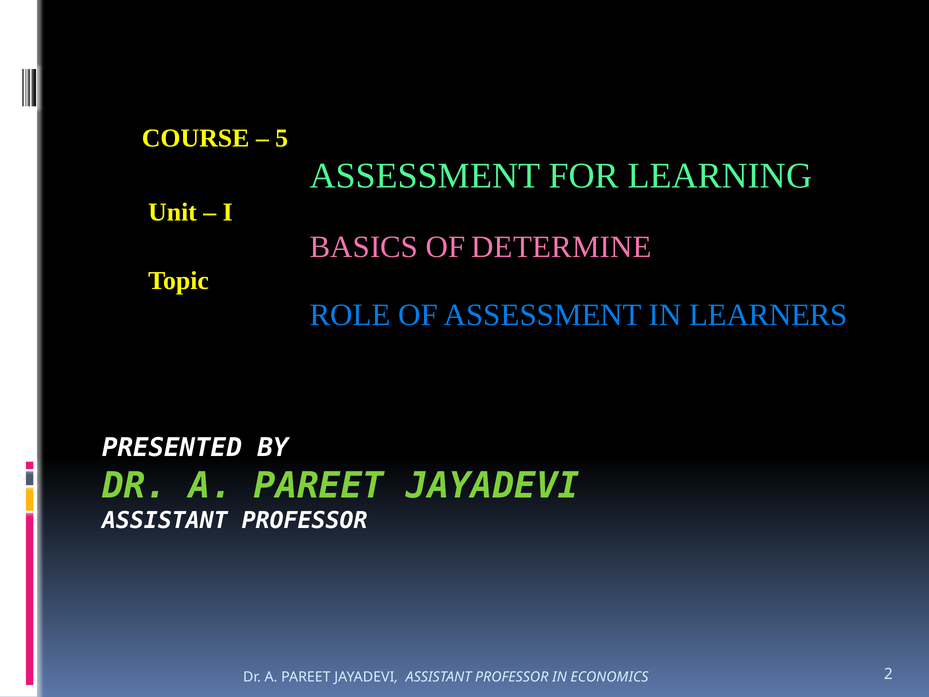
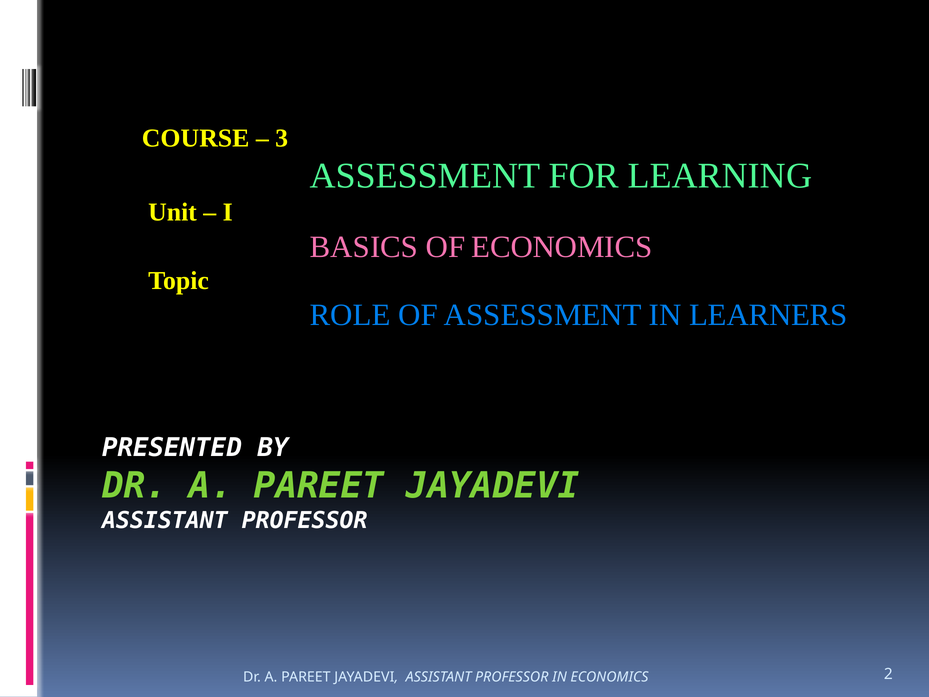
5: 5 -> 3 (282, 138)
OF DETERMINE: DETERMINE -> ECONOMICS (562, 247)
